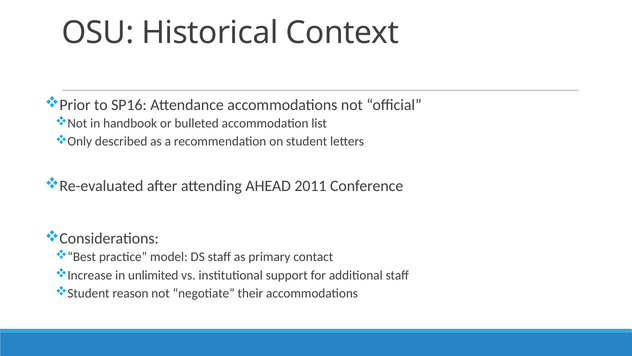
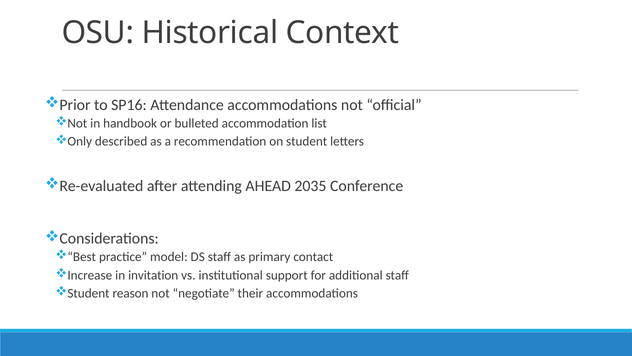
2011: 2011 -> 2035 (310, 186)
unlimited: unlimited -> invitation (153, 275)
